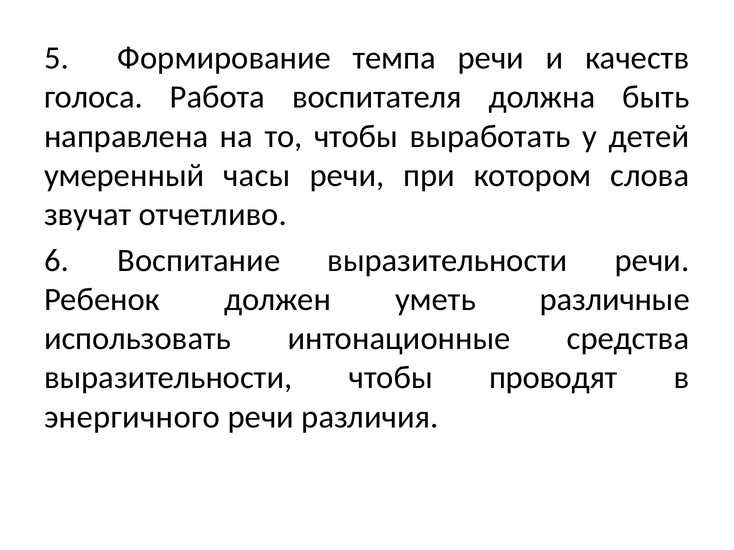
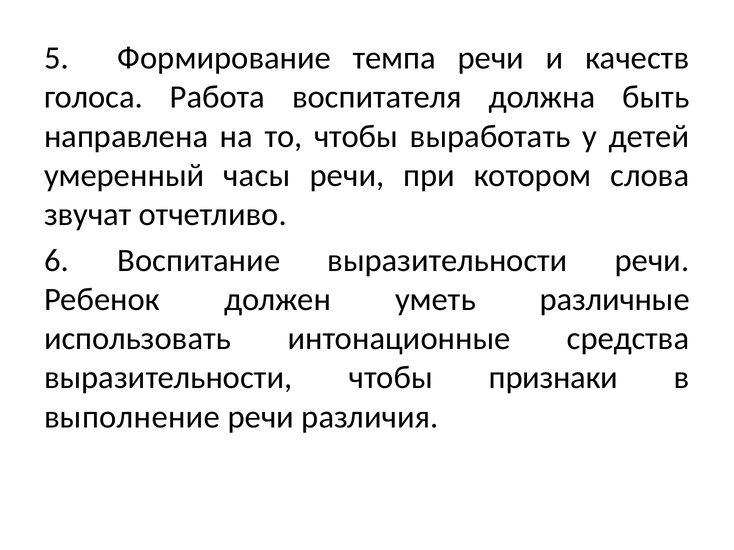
проводят: проводят -> признаки (553, 378)
энергичного: энергичного -> выполнение (132, 417)
